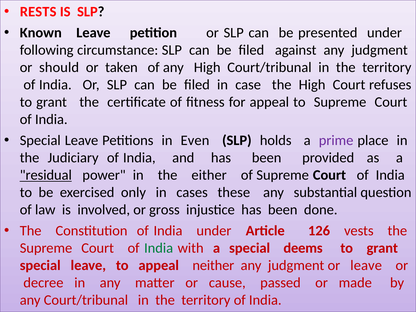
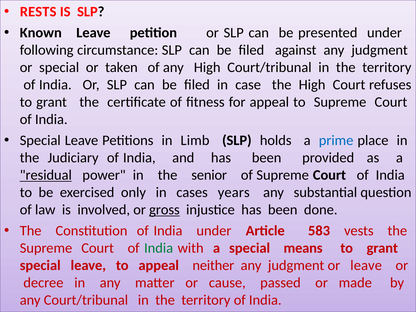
or should: should -> special (59, 67)
Even: Even -> Limb (195, 140)
prime colour: purple -> blue (336, 140)
either: either -> senior (209, 175)
these: these -> years (234, 192)
gross underline: none -> present (164, 210)
126: 126 -> 583 (319, 231)
deems: deems -> means (303, 248)
